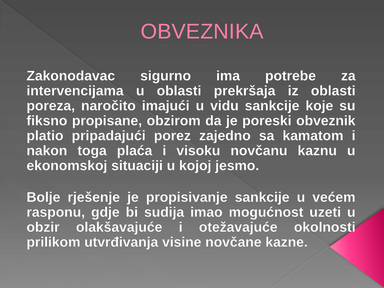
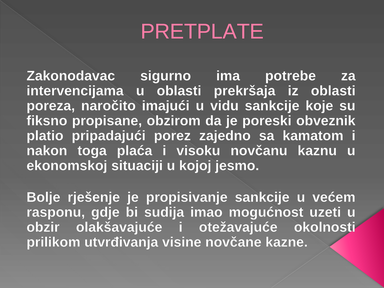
OBVEZNIKA: OBVEZNIKA -> PRETPLATE (202, 32)
